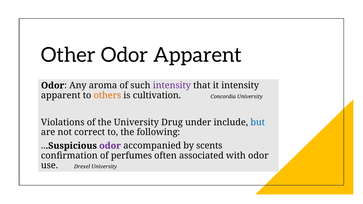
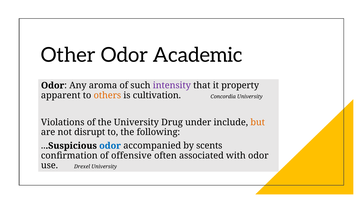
Odor Apparent: Apparent -> Academic (198, 55)
it intensity: intensity -> property (240, 86)
but colour: blue -> orange (258, 123)
correct: correct -> disrupt (90, 132)
odor colour: purple -> blue (110, 146)
perfumes: perfumes -> offensive (131, 156)
